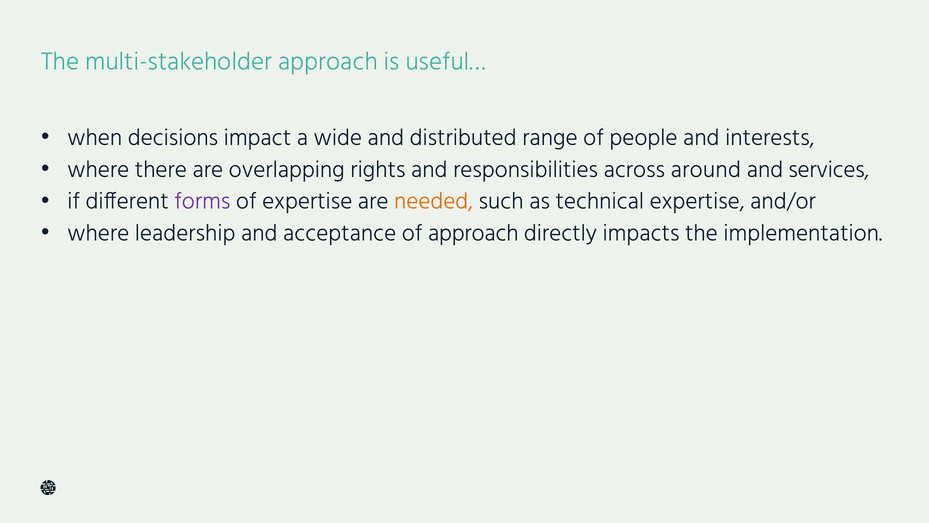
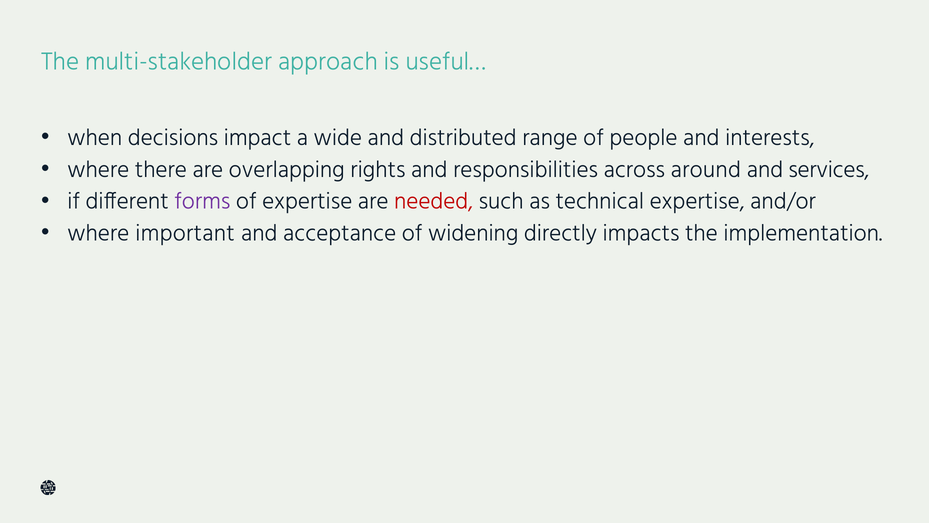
needed colour: orange -> red (434, 201)
leadership: leadership -> important (185, 233)
of approach: approach -> widening (473, 233)
